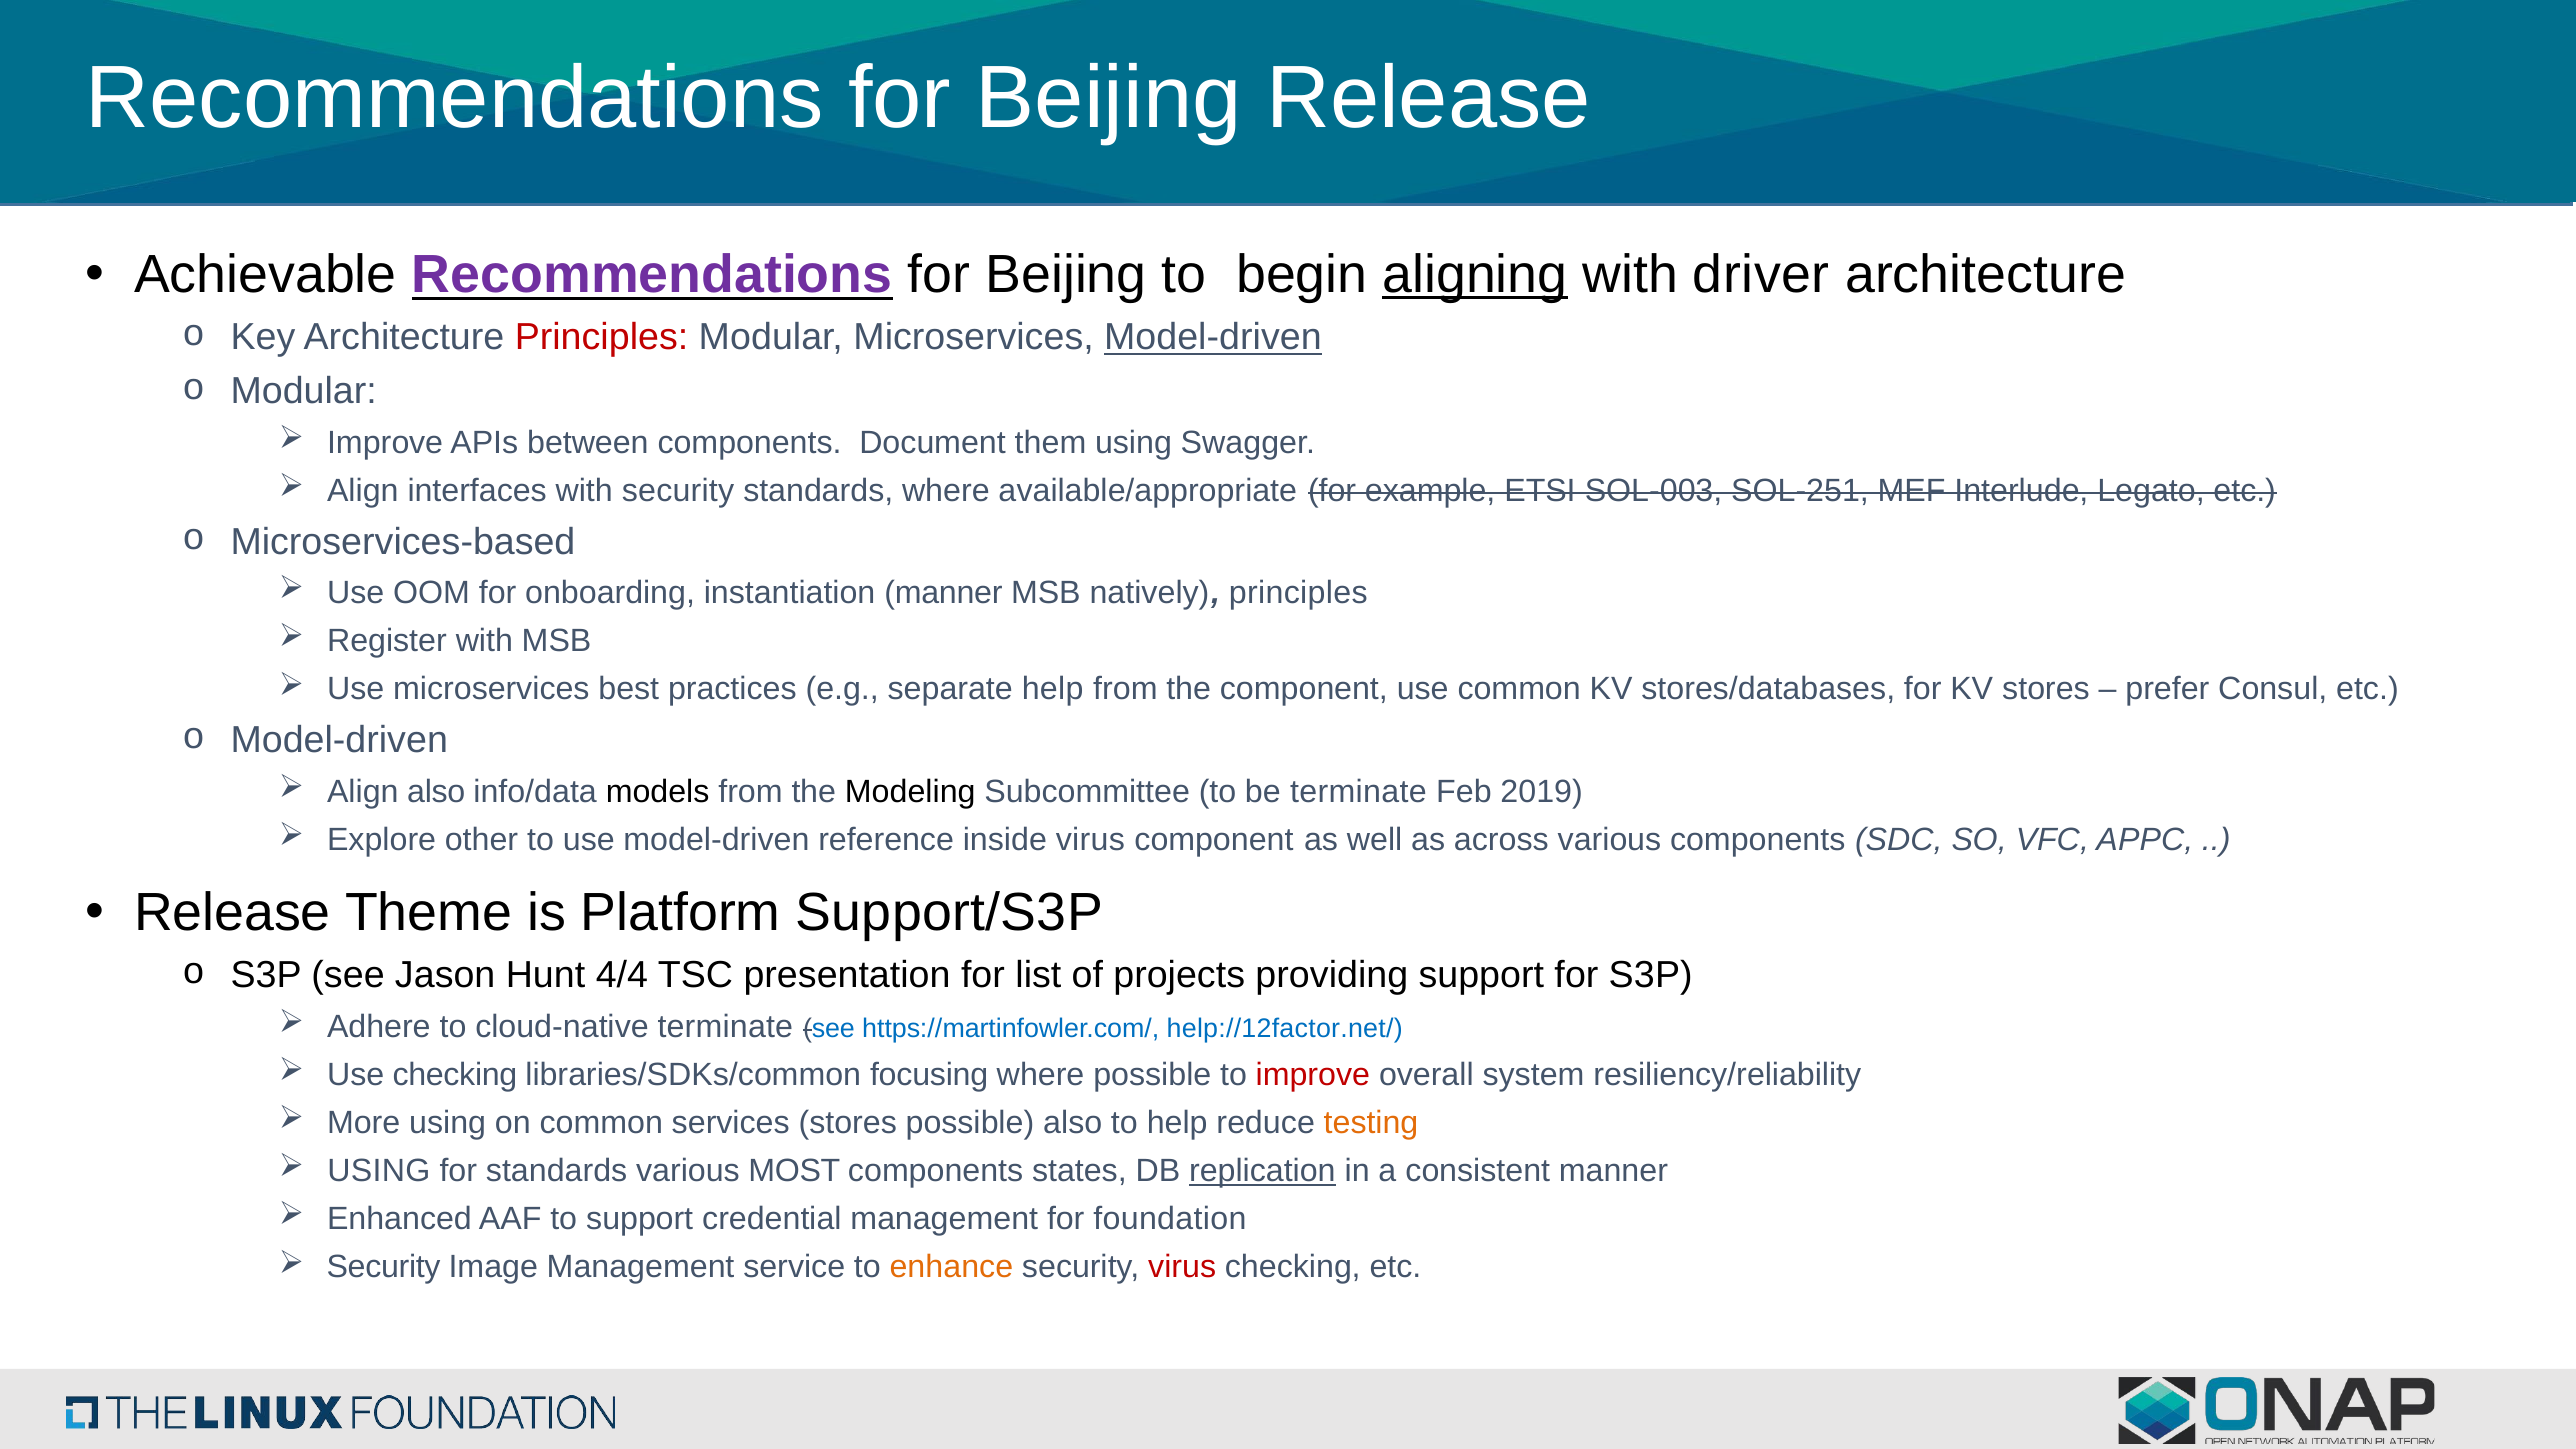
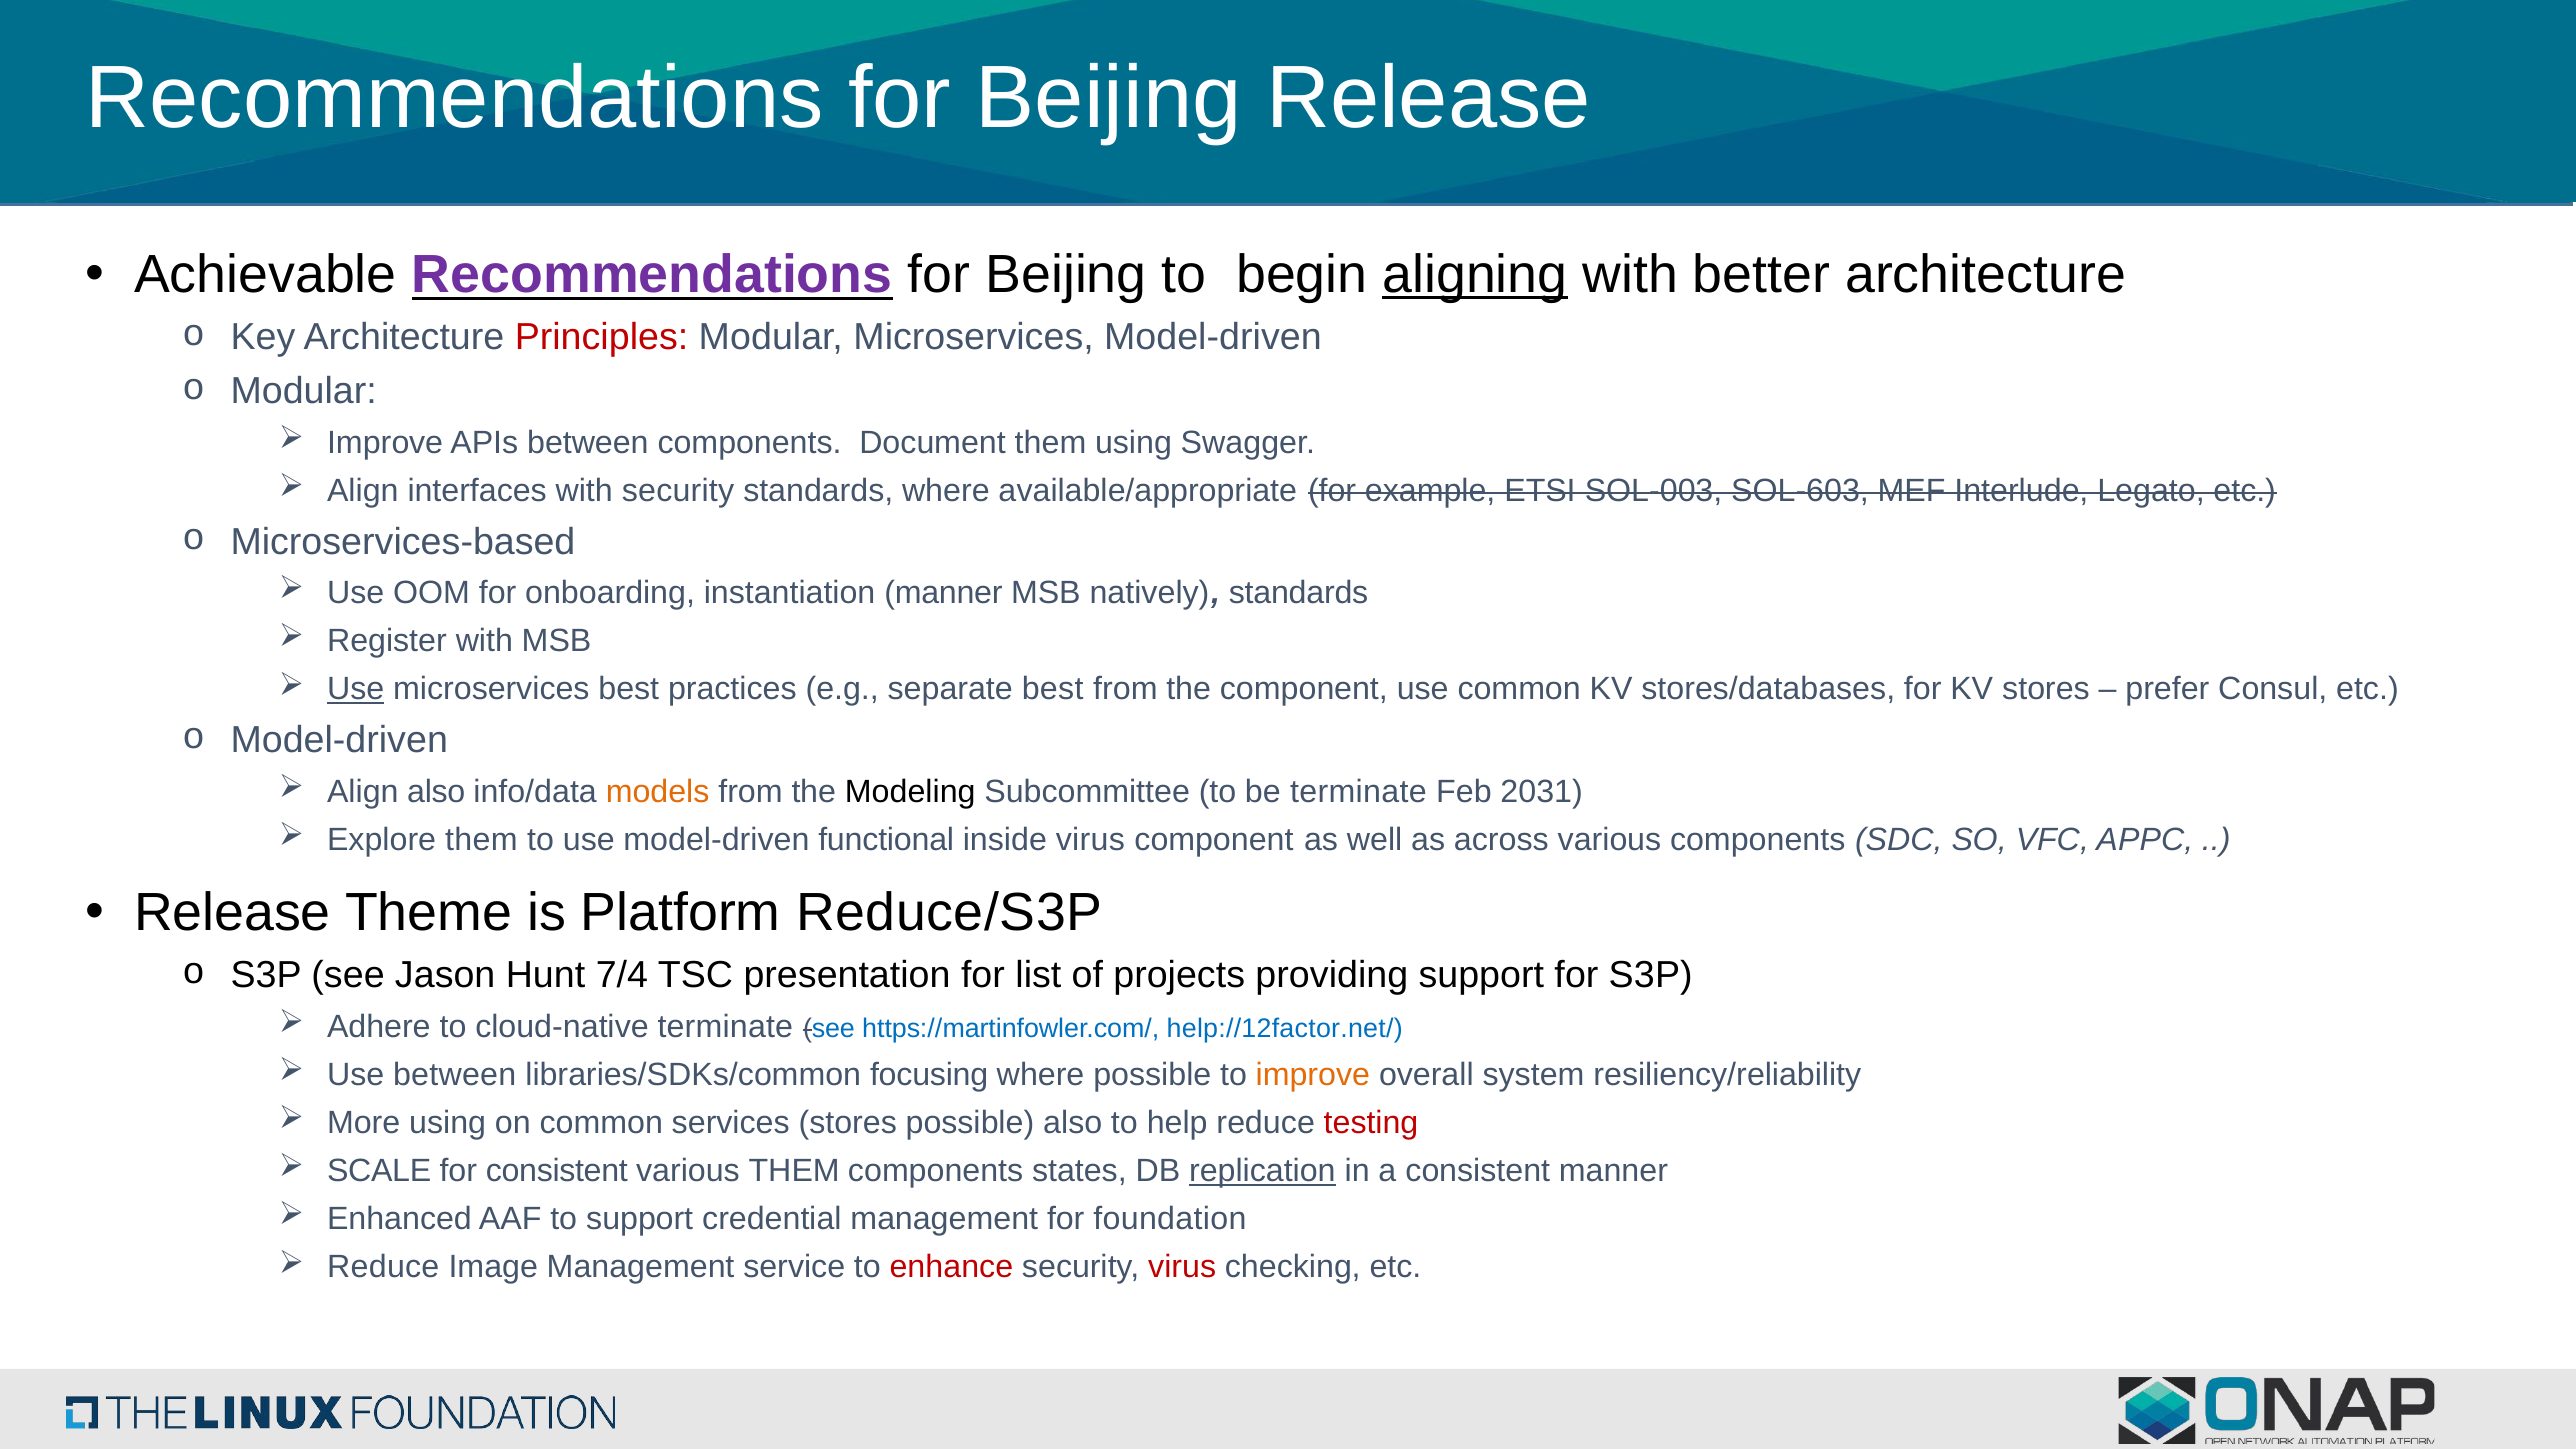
driver: driver -> better (1761, 275)
Model-driven underline: present -> none (1213, 337)
SOL-251: SOL-251 -> SOL-603 (1800, 491)
natively principles: principles -> standards (1299, 593)
Use underline: none -> present (356, 689)
separate help: help -> best (1053, 689)
models colour: black -> orange (658, 791)
2019: 2019 -> 2031 (1542, 791)
Explore other: other -> them (481, 840)
reference: reference -> functional (886, 840)
Support/S3P: Support/S3P -> Reduce/S3P (949, 913)
4/4: 4/4 -> 7/4 (622, 975)
Use checking: checking -> between (455, 1075)
improve colour: red -> orange (1313, 1075)
testing colour: orange -> red (1371, 1123)
USING: USING -> SCALE (379, 1171)
for standards: standards -> consistent (557, 1171)
various MOST: MOST -> THEM (794, 1171)
Security: Security -> Reduce (383, 1267)
enhance colour: orange -> red (951, 1267)
